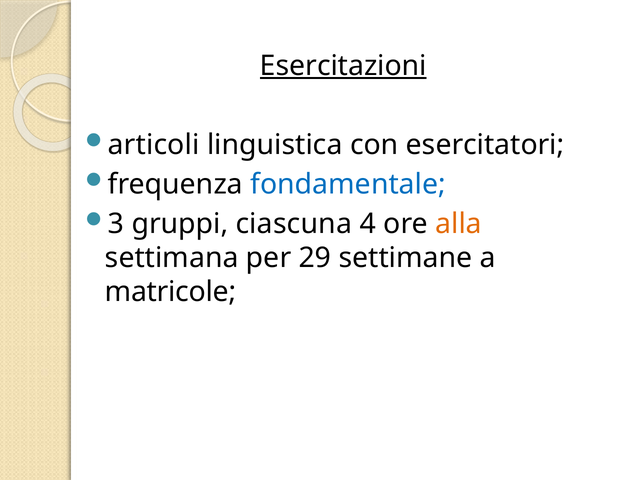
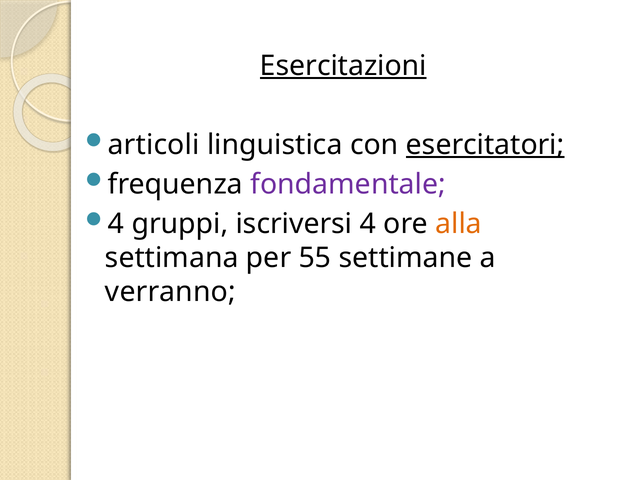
esercitatori underline: none -> present (485, 145)
fondamentale colour: blue -> purple (348, 184)
3: 3 -> 4 (116, 224)
ciascuna: ciascuna -> iscriversi (294, 224)
29: 29 -> 55 (315, 258)
matricole: matricole -> verranno (170, 292)
